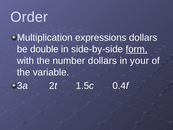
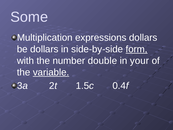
Order: Order -> Some (29, 17)
be double: double -> dollars (44, 49)
number dollars: dollars -> double (102, 61)
variable underline: none -> present (51, 72)
